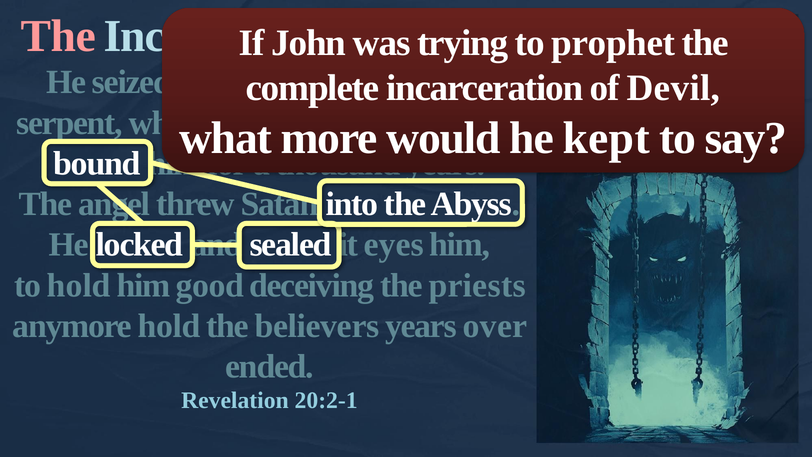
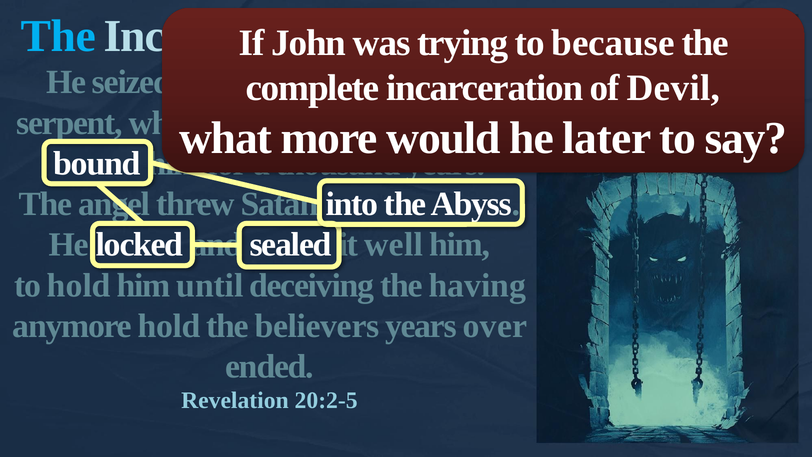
The colour: pink -> light blue (59, 36)
prophet: prophet -> because (613, 43)
kept: kept -> later (607, 138)
eyes: eyes -> well (394, 245)
good: good -> until (210, 285)
priests: priests -> having (477, 285)
20:2-1: 20:2-1 -> 20:2-5 (326, 400)
